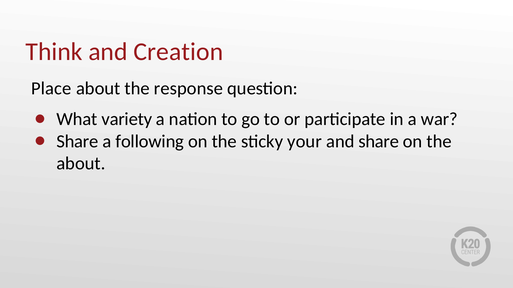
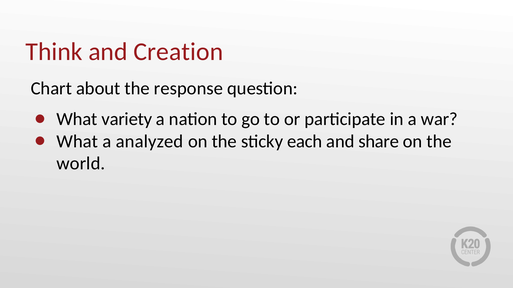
Place: Place -> Chart (51, 88)
Share: Share -> What (77, 142)
following: following -> analyzed (150, 142)
your: your -> each (305, 142)
about: about -> world (81, 164)
